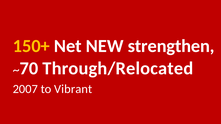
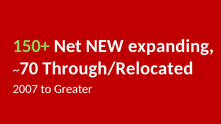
150+ colour: yellow -> light green (31, 46)
strengthen: strengthen -> expanding (171, 46)
Vibrant: Vibrant -> Greater (73, 89)
